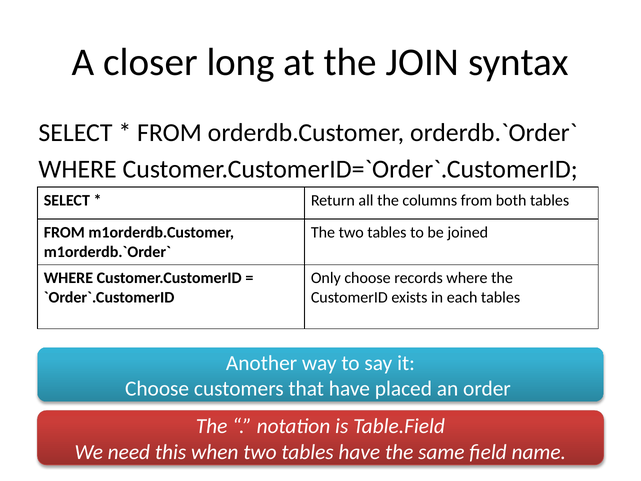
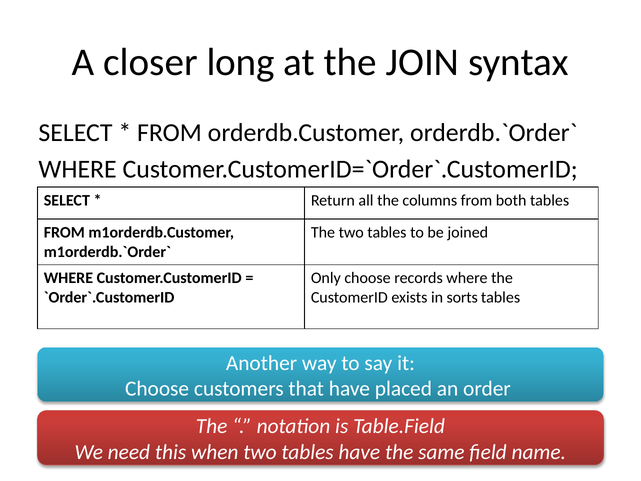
each: each -> sorts (462, 297)
